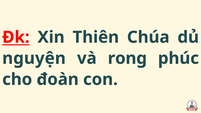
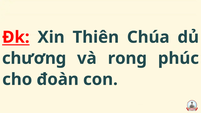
nguyện: nguyện -> chương (34, 58)
